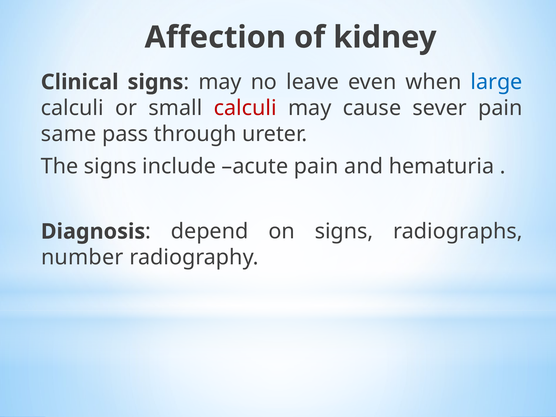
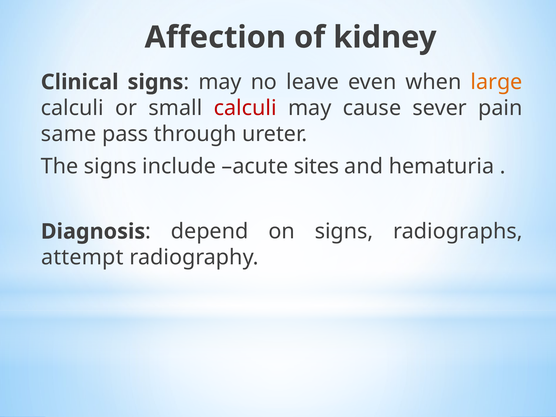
large colour: blue -> orange (497, 82)
acute pain: pain -> sites (316, 166)
number: number -> attempt (82, 257)
